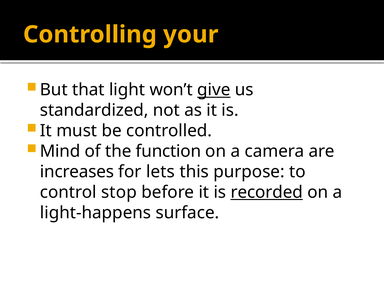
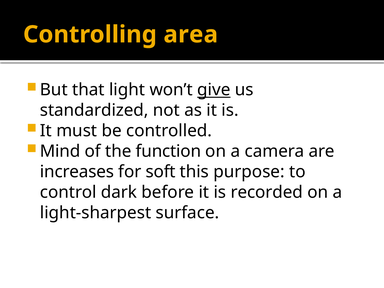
your: your -> area (191, 34)
lets: lets -> soft (161, 172)
stop: stop -> dark (119, 192)
recorded underline: present -> none (267, 192)
light-happens: light-happens -> light-sharpest (96, 213)
